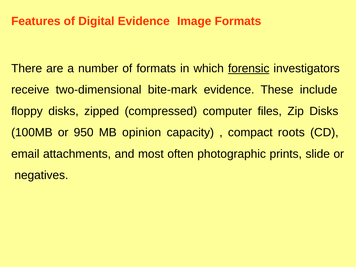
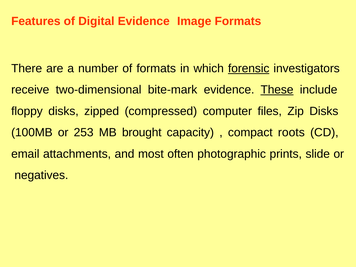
These underline: none -> present (277, 90)
950: 950 -> 253 (84, 133)
opinion: opinion -> brought (142, 133)
